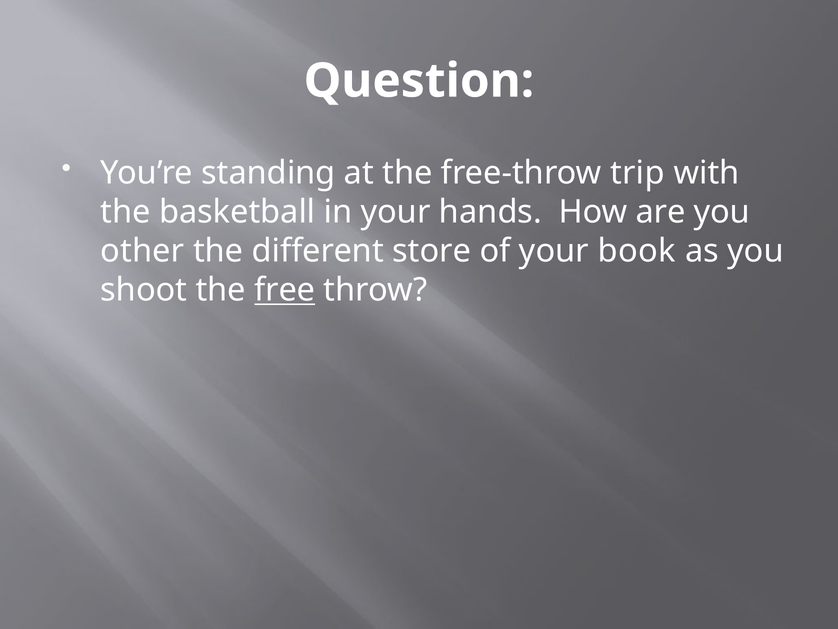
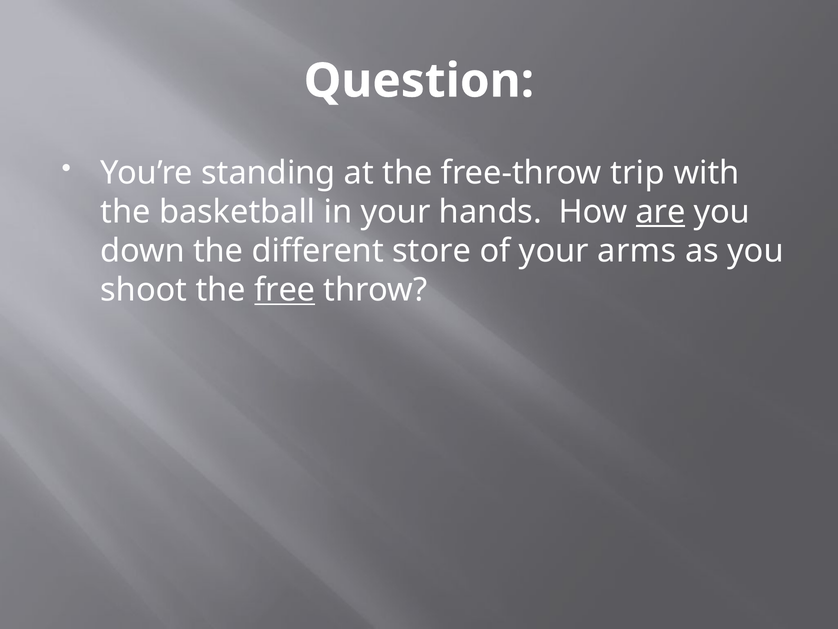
are underline: none -> present (661, 212)
other: other -> down (143, 251)
book: book -> arms (637, 251)
